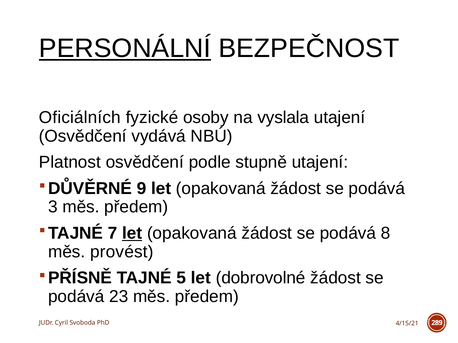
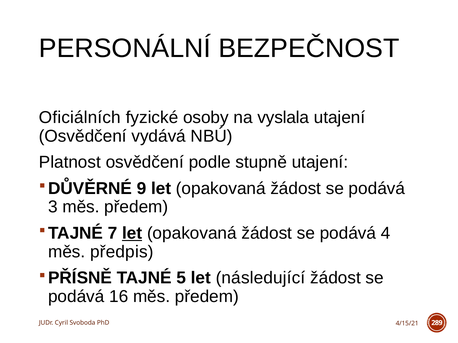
PERSONÁLNÍ underline: present -> none (125, 48)
8: 8 -> 4 (386, 233)
provést: provést -> předpis (122, 252)
dobrovolné: dobrovolné -> následující (260, 278)
23: 23 -> 16 (119, 297)
